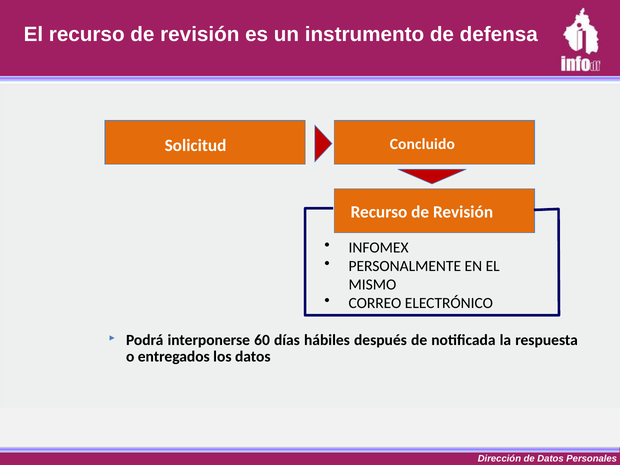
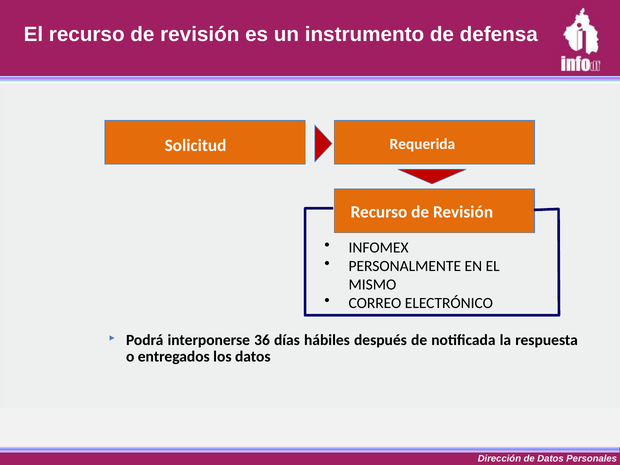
Concluido: Concluido -> Requerida (422, 144)
60: 60 -> 36 (262, 340)
